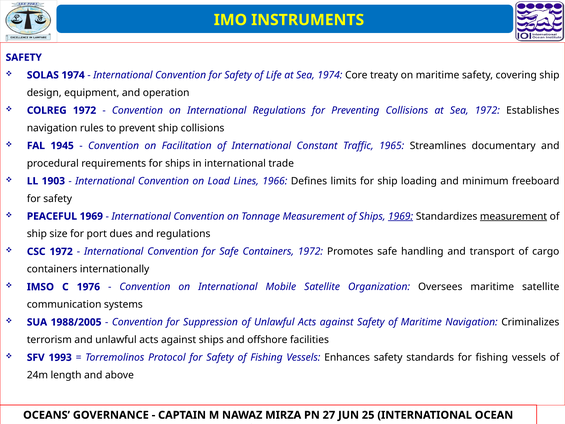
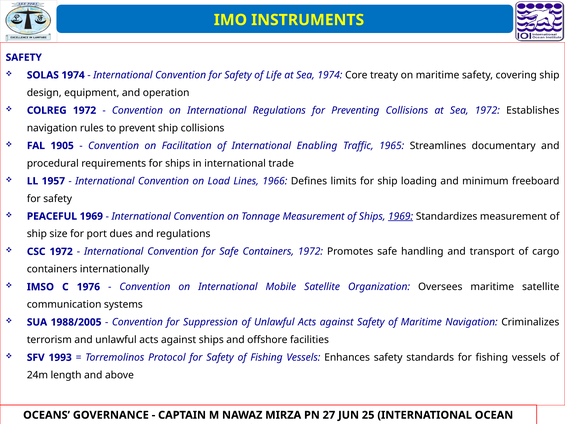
1945: 1945 -> 1905 (62, 146)
Constant: Constant -> Enabling (317, 146)
1903: 1903 -> 1957 (53, 181)
measurement underline: present -> none (514, 216)
